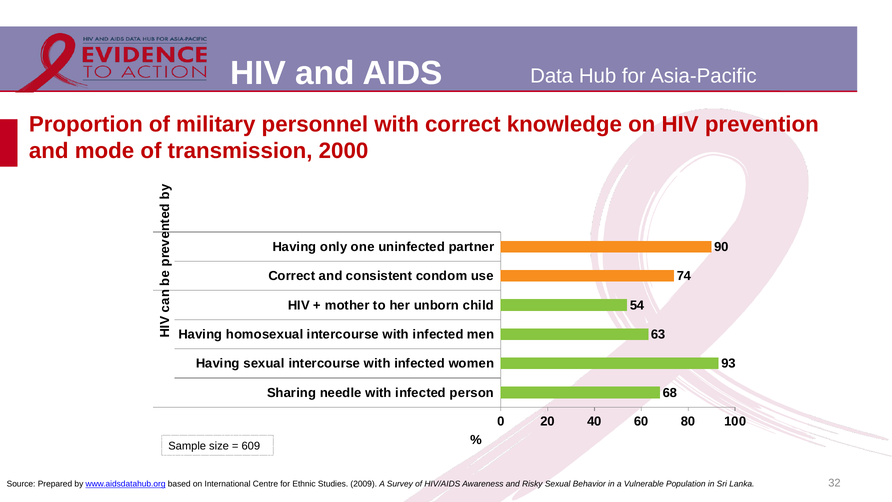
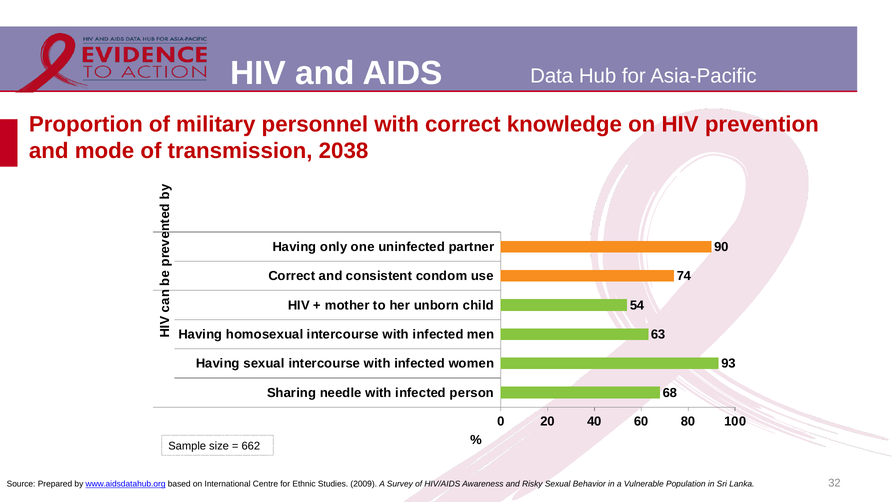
2000: 2000 -> 2038 (344, 151)
609: 609 -> 662 (251, 446)
